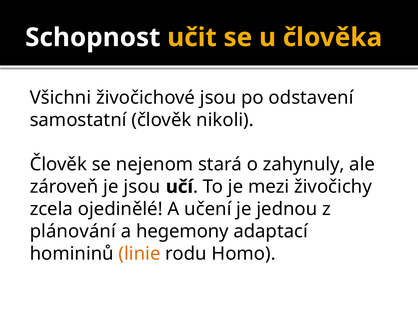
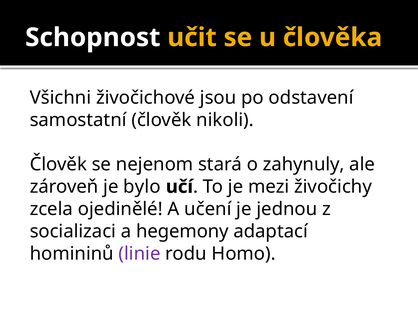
je jsou: jsou -> bylo (142, 187)
plánování: plánování -> socializaci (73, 232)
linie colour: orange -> purple (140, 254)
